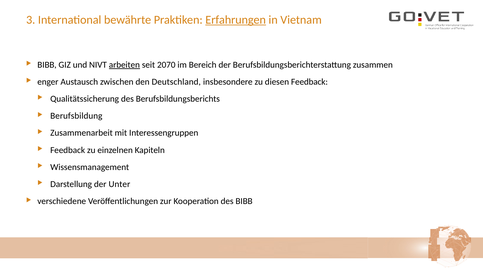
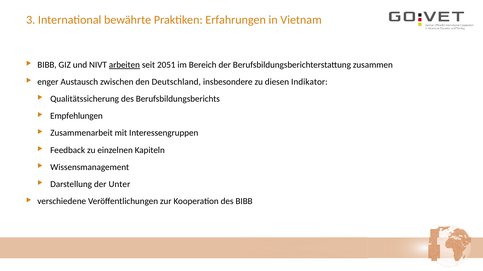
Erfahrungen underline: present -> none (236, 20)
2070: 2070 -> 2051 (166, 65)
diesen Feedback: Feedback -> Indikator (309, 82)
Berufsbildung: Berufsbildung -> Empfehlungen (76, 116)
